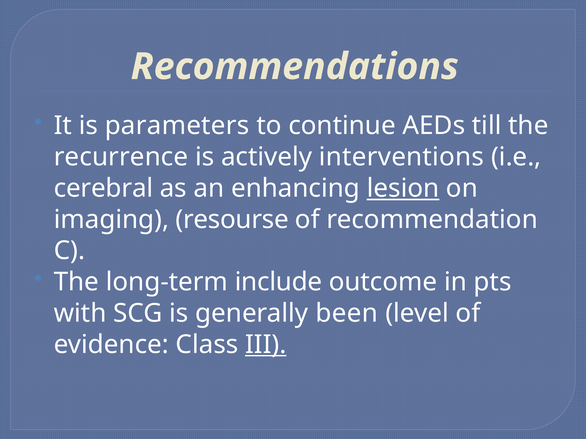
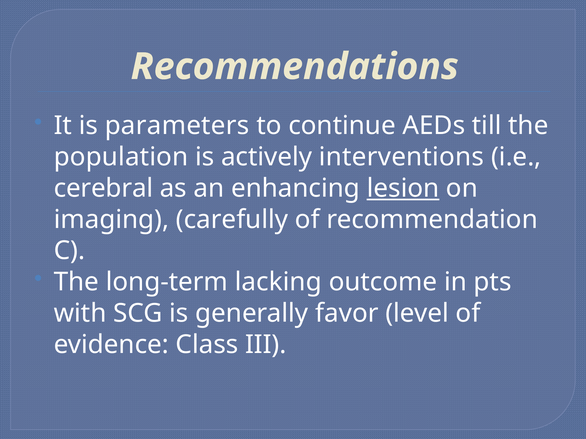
recurrence: recurrence -> population (121, 157)
resourse: resourse -> carefully (232, 220)
include: include -> lacking (278, 282)
been: been -> favor (347, 314)
III underline: present -> none (266, 345)
